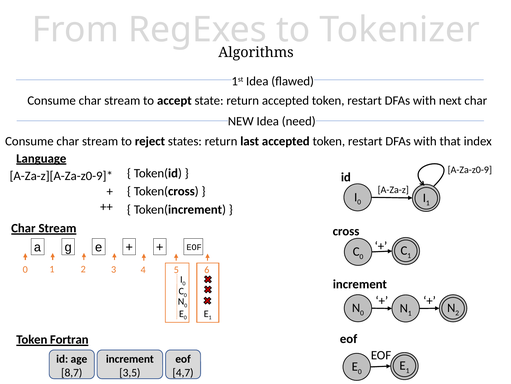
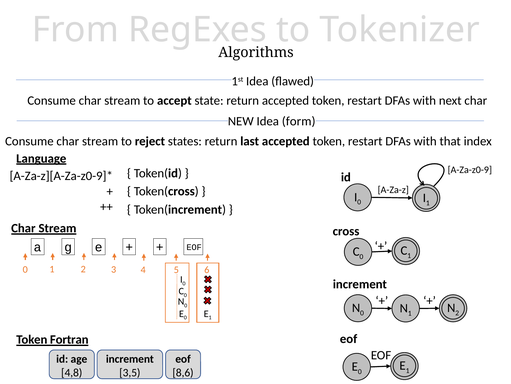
need: need -> form (299, 121)
8,7: 8,7 -> 4,8 (72, 372)
4,7: 4,7 -> 8,6 (183, 372)
